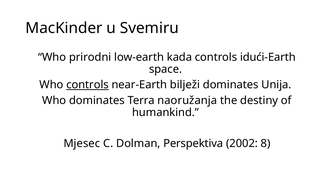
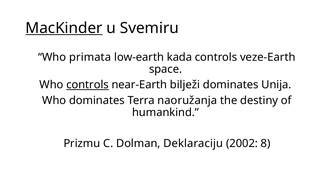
MacKinder underline: none -> present (64, 28)
prirodni: prirodni -> primata (90, 57)
idući-Earth: idući-Earth -> veze-Earth (268, 57)
Mjesec: Mjesec -> Prizmu (82, 143)
Perspektiva: Perspektiva -> Deklaraciju (193, 143)
